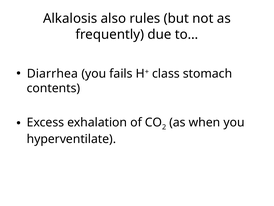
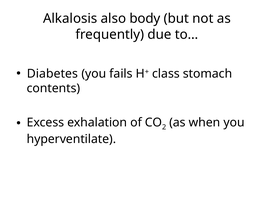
rules: rules -> body (145, 19)
Diarrhea: Diarrhea -> Diabetes (52, 73)
